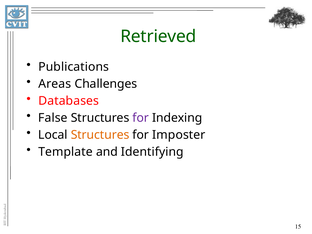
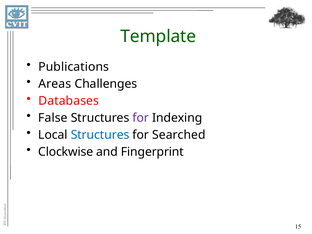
Retrieved: Retrieved -> Template (158, 36)
Structures colour: orange -> blue (100, 135)
Imposter: Imposter -> Searched (179, 135)
Template: Template -> Clockwise (66, 152)
Identifying: Identifying -> Fingerprint (152, 152)
